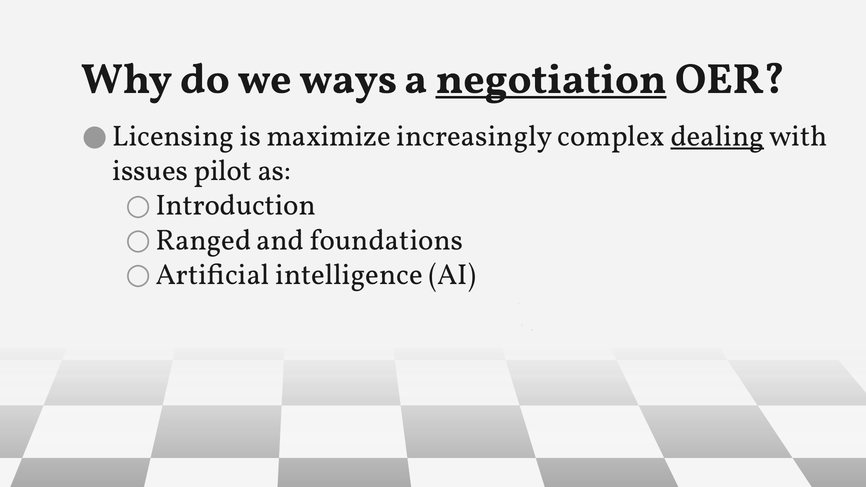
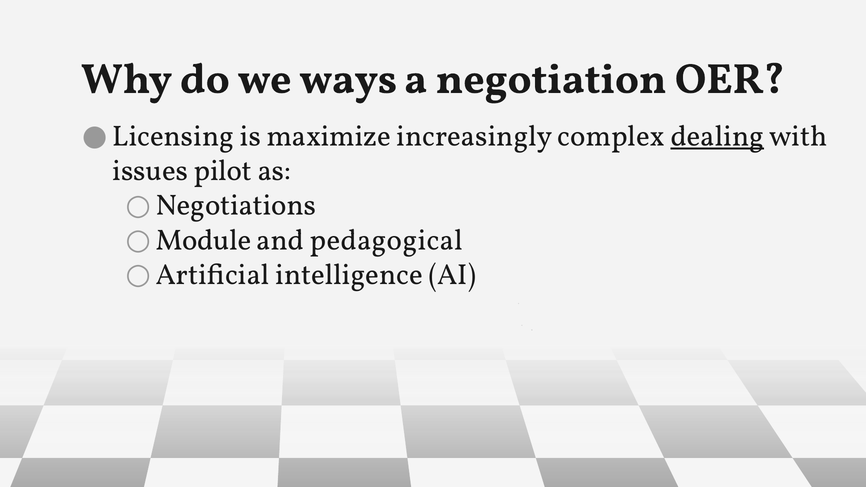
negotiation underline: present -> none (551, 79)
Introduction: Introduction -> Negotiations (236, 205)
Ranged: Ranged -> Module (204, 240)
foundations: foundations -> pedagogical (386, 240)
